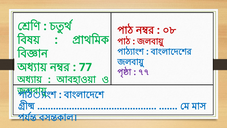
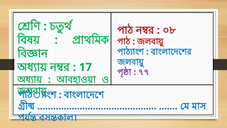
77: 77 -> 17 (85, 67)
